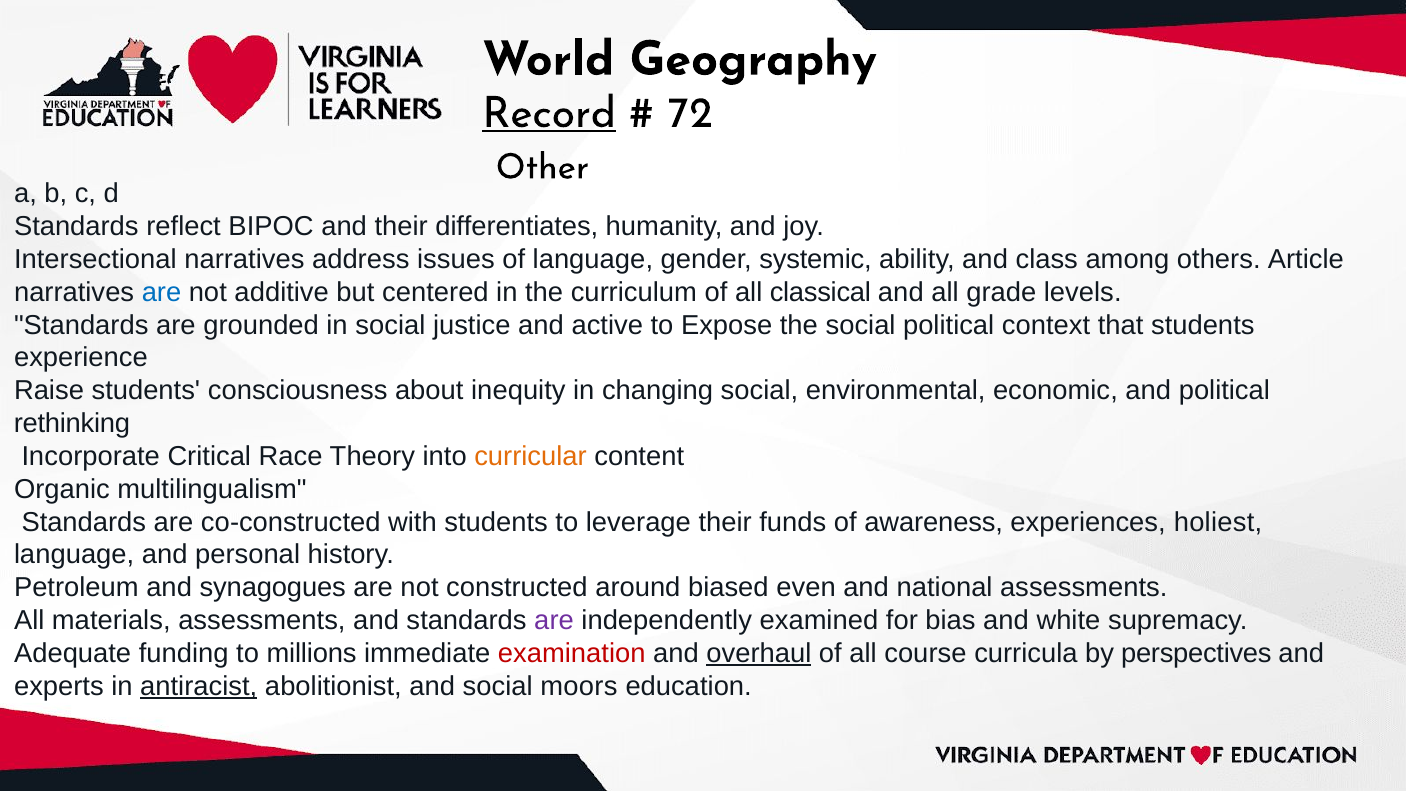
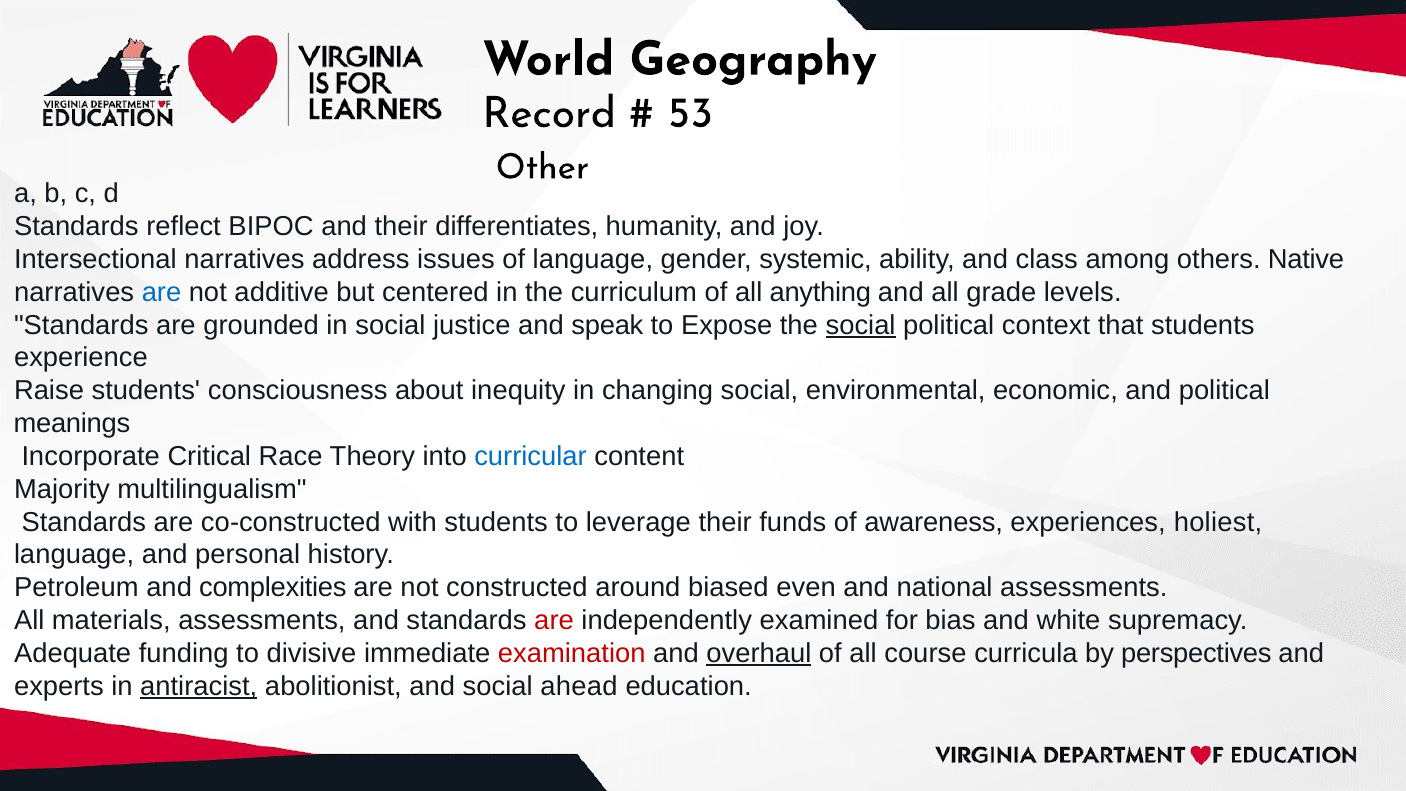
Record underline: present -> none (549, 113)
72: 72 -> 53 (690, 113)
Article: Article -> Native (1306, 259)
classical: classical -> anything (820, 292)
active: active -> speak (607, 325)
social underline: none -> present (861, 325)
rethinking: rethinking -> meanings (72, 423)
curricular colour: orange -> blue (531, 456)
Organic: Organic -> Majority (62, 489)
synagogues: synagogues -> complexities (273, 588)
are colour: purple -> red (554, 620)
millions: millions -> divisive (311, 653)
moors: moors -> ahead (579, 686)
